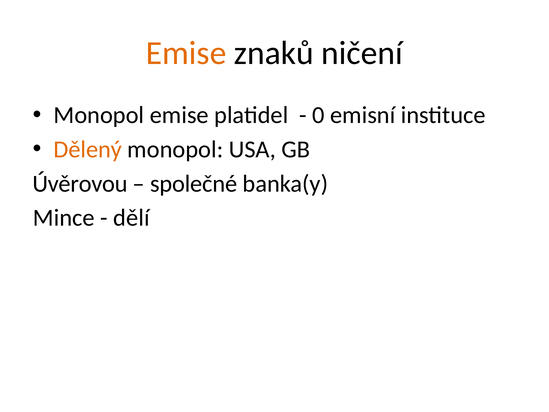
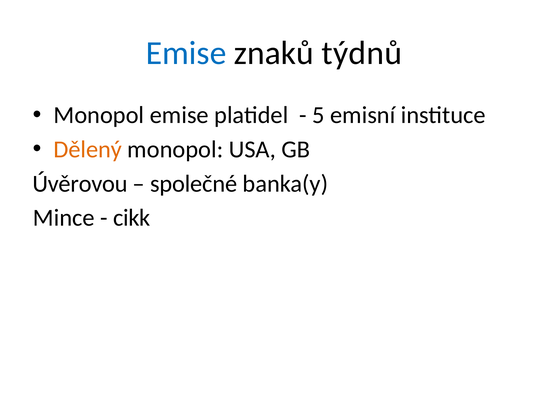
Emise colour: orange -> blue (186, 53)
ničení: ničení -> týdnů (362, 53)
0: 0 -> 5 (318, 115)
dělí: dělí -> cikk (132, 218)
